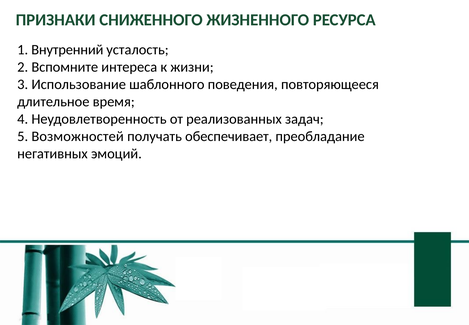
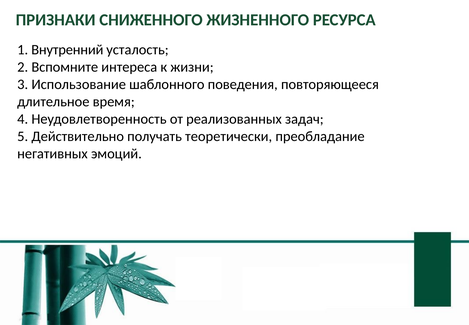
Возможностей: Возможностей -> Действительно (78, 136)
обеспечивает: обеспечивает -> теоретически (229, 136)
